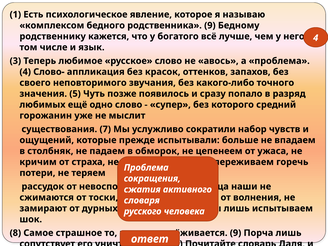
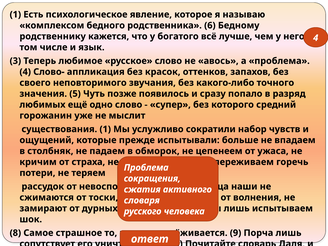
родственника 9: 9 -> 6 (210, 25)
существования 7: 7 -> 1 (105, 129)
